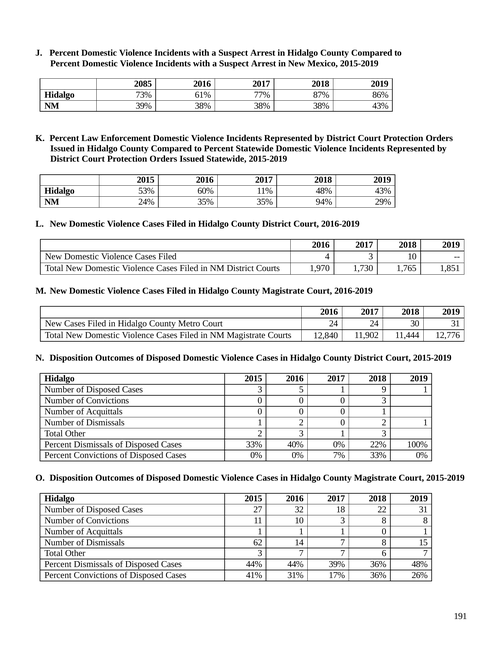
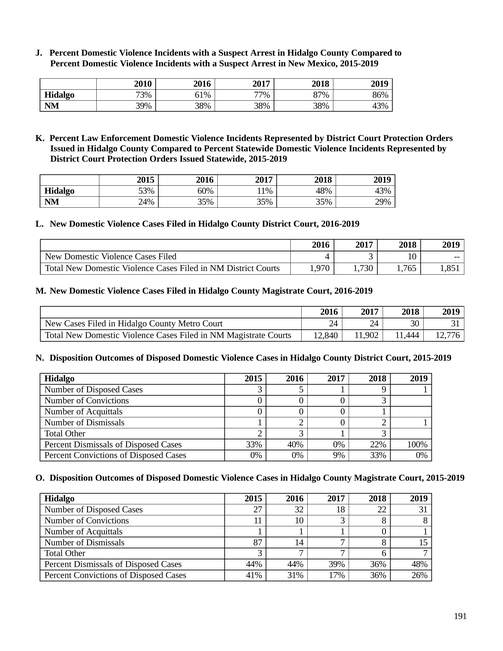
2085: 2085 -> 2010 (143, 84)
35% 35% 94%: 94% -> 35% (324, 202)
7%: 7% -> 9% (339, 455)
62: 62 -> 87 (258, 542)
